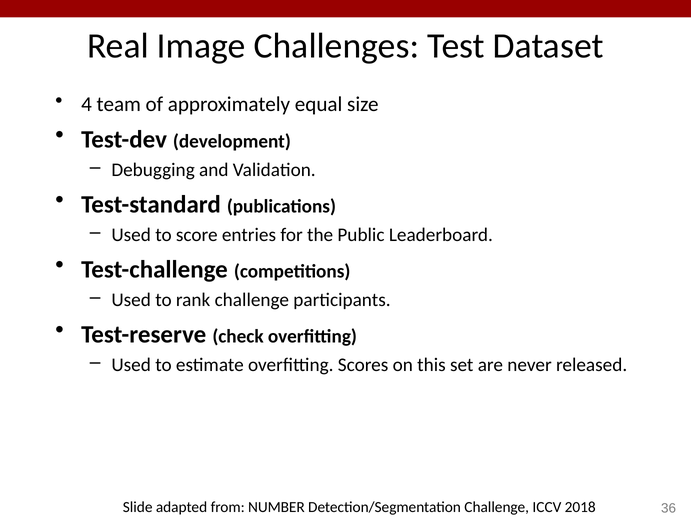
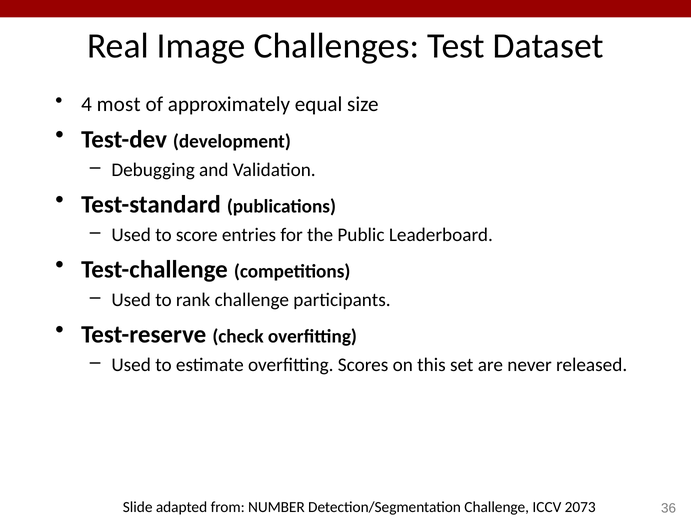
team: team -> most (119, 104)
2018: 2018 -> 2073 (580, 506)
